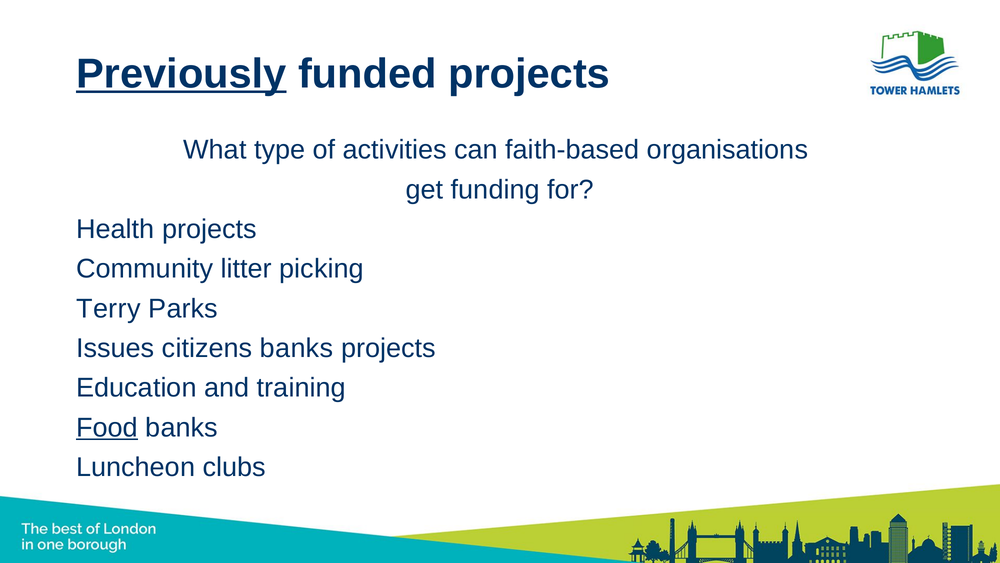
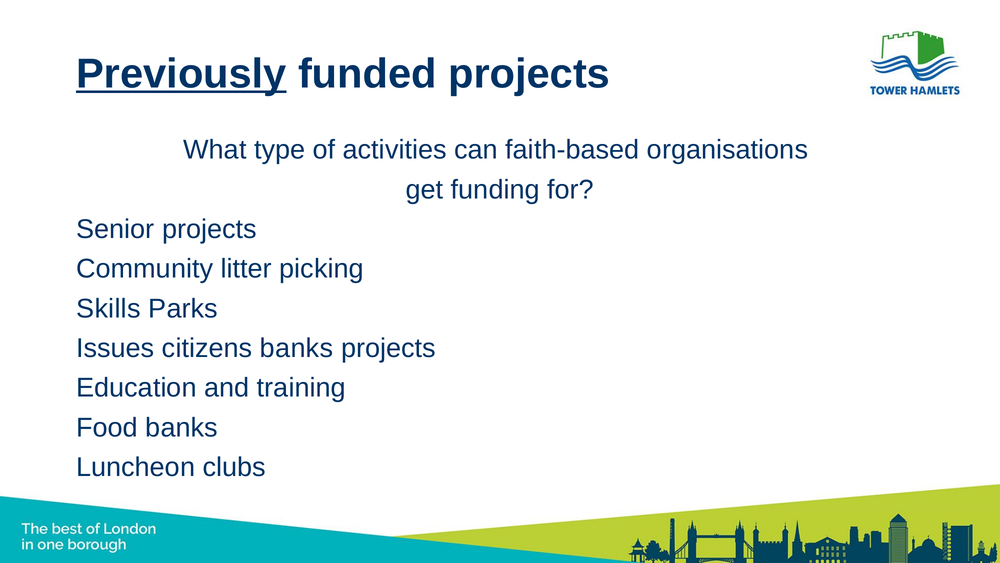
Health: Health -> Senior (115, 229)
Terry: Terry -> Skills (108, 308)
Food underline: present -> none (107, 427)
